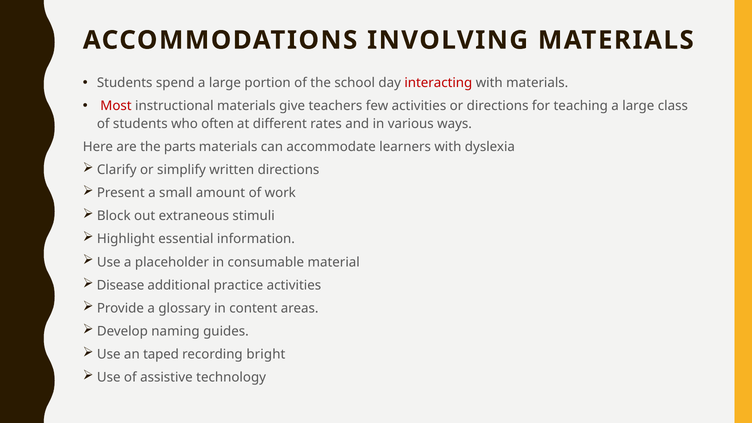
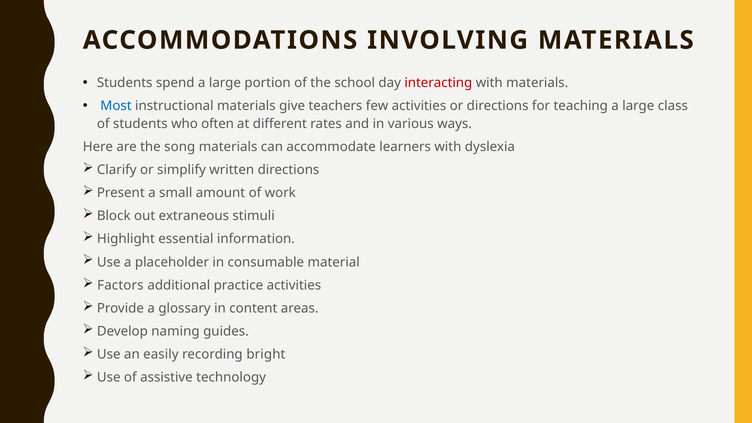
Most colour: red -> blue (116, 106)
parts: parts -> song (180, 147)
Disease: Disease -> Factors (120, 285)
taped: taped -> easily (161, 354)
